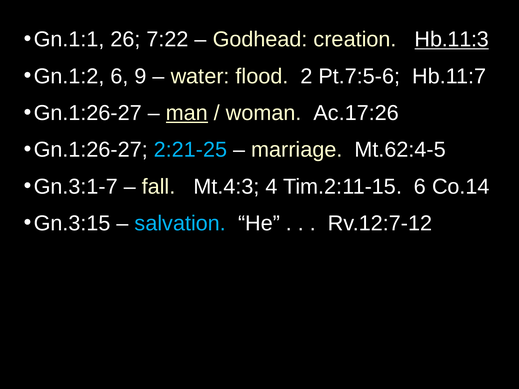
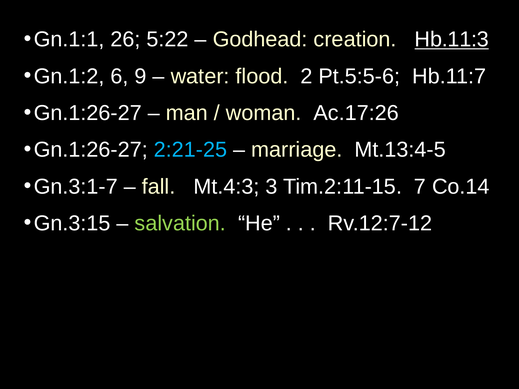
7:22: 7:22 -> 5:22 (168, 40)
Pt.7:5-6: Pt.7:5-6 -> Pt.5:5-6 (359, 76)
man underline: present -> none (187, 113)
Mt.62:4-5: Mt.62:4-5 -> Mt.13:4-5 (400, 150)
4: 4 -> 3 (271, 187)
Tim.2:11-15 6: 6 -> 7 (420, 187)
salvation colour: light blue -> light green (180, 223)
